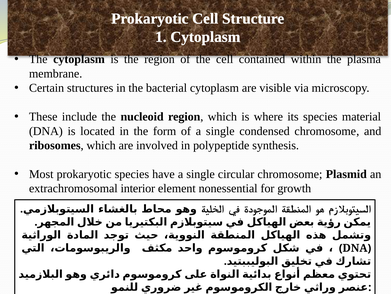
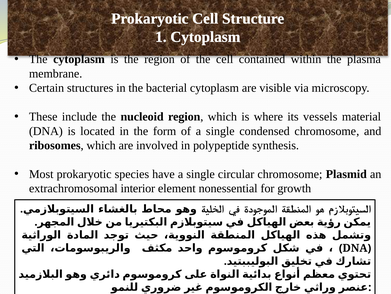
its species: species -> vessels (320, 116)
